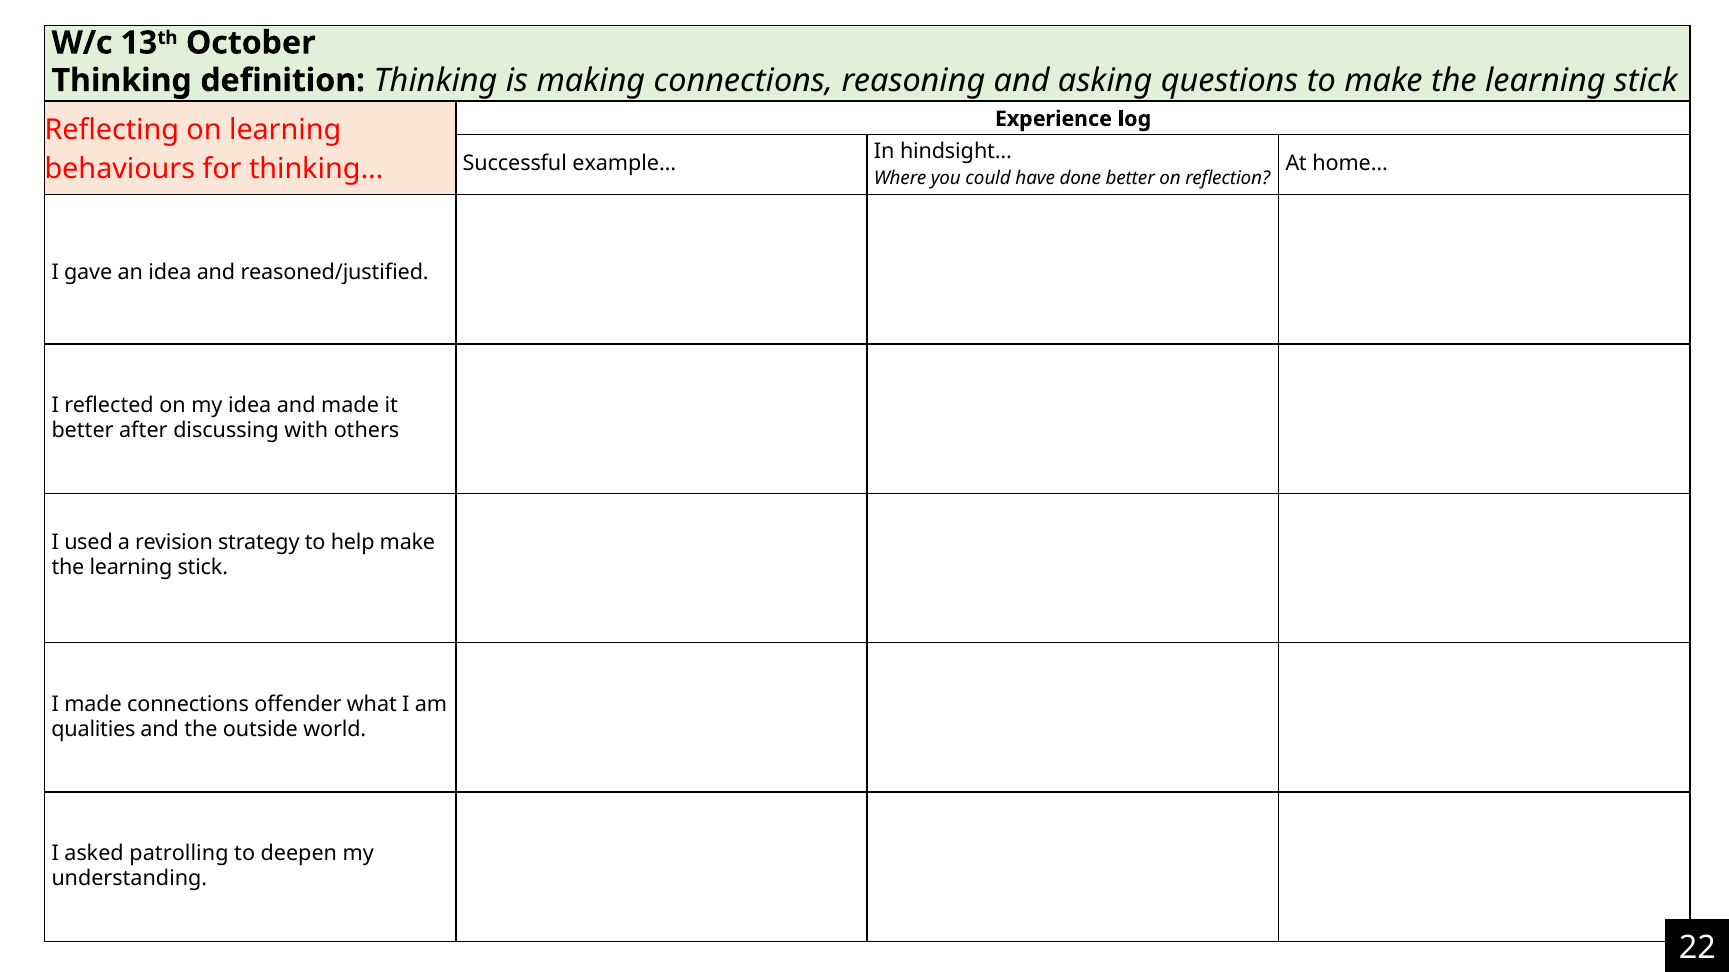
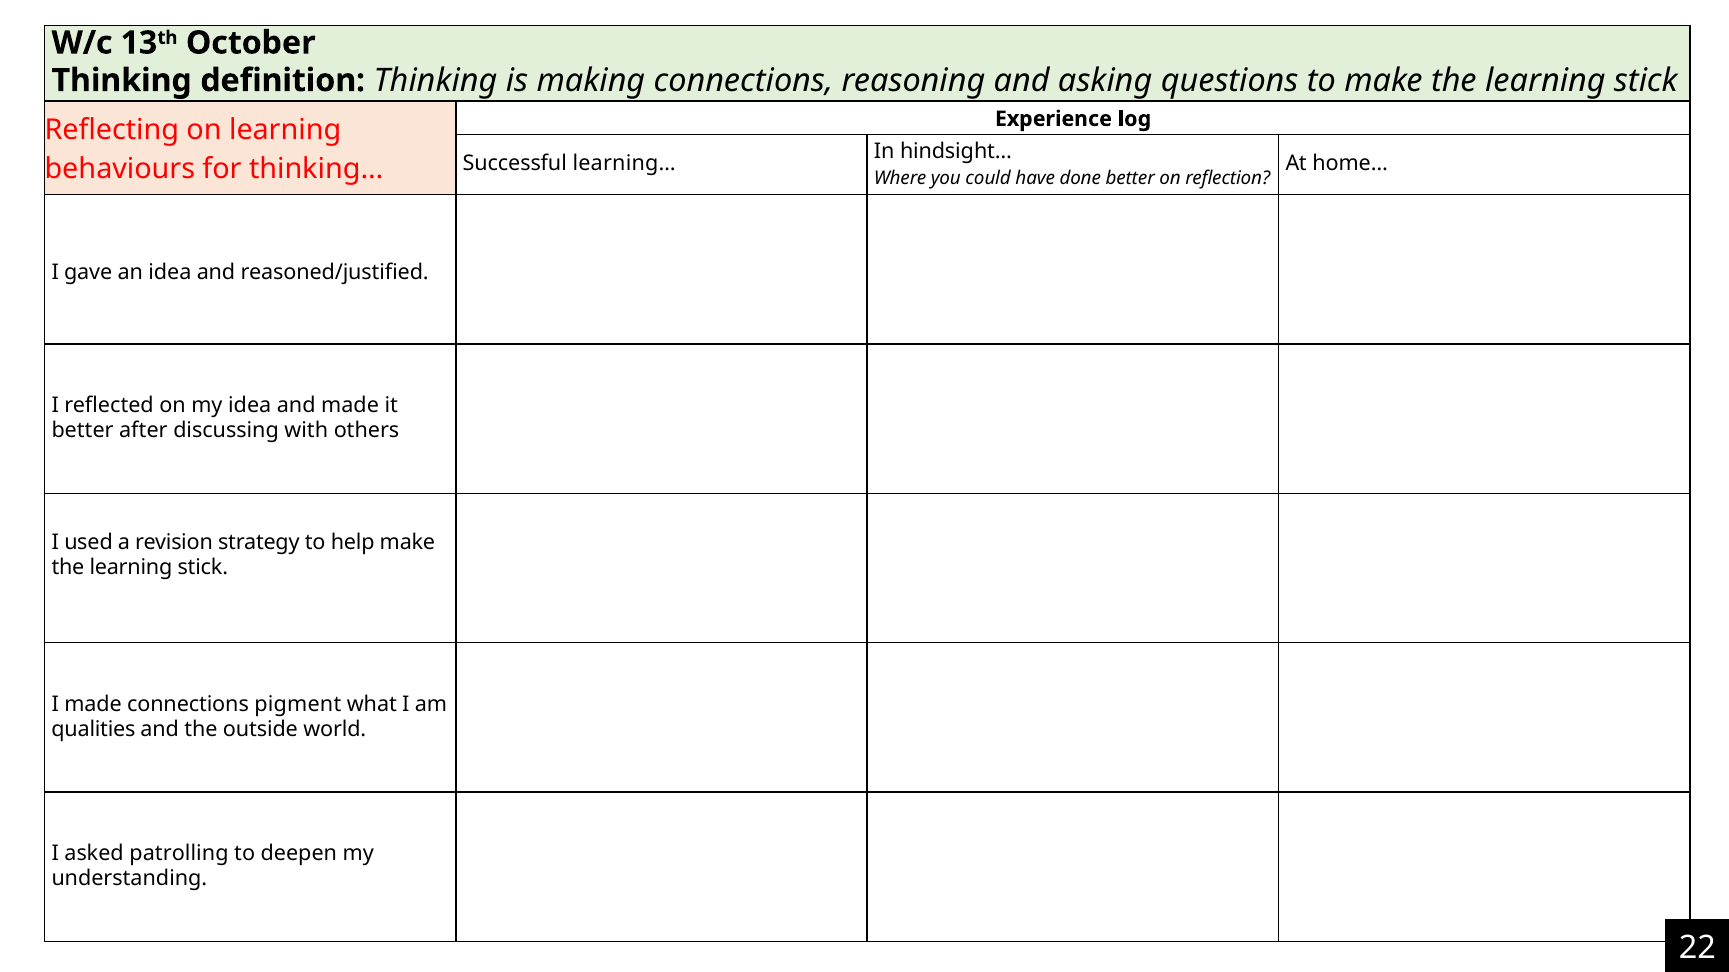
example…: example… -> learning… (624, 164)
offender: offender -> pigment (298, 704)
